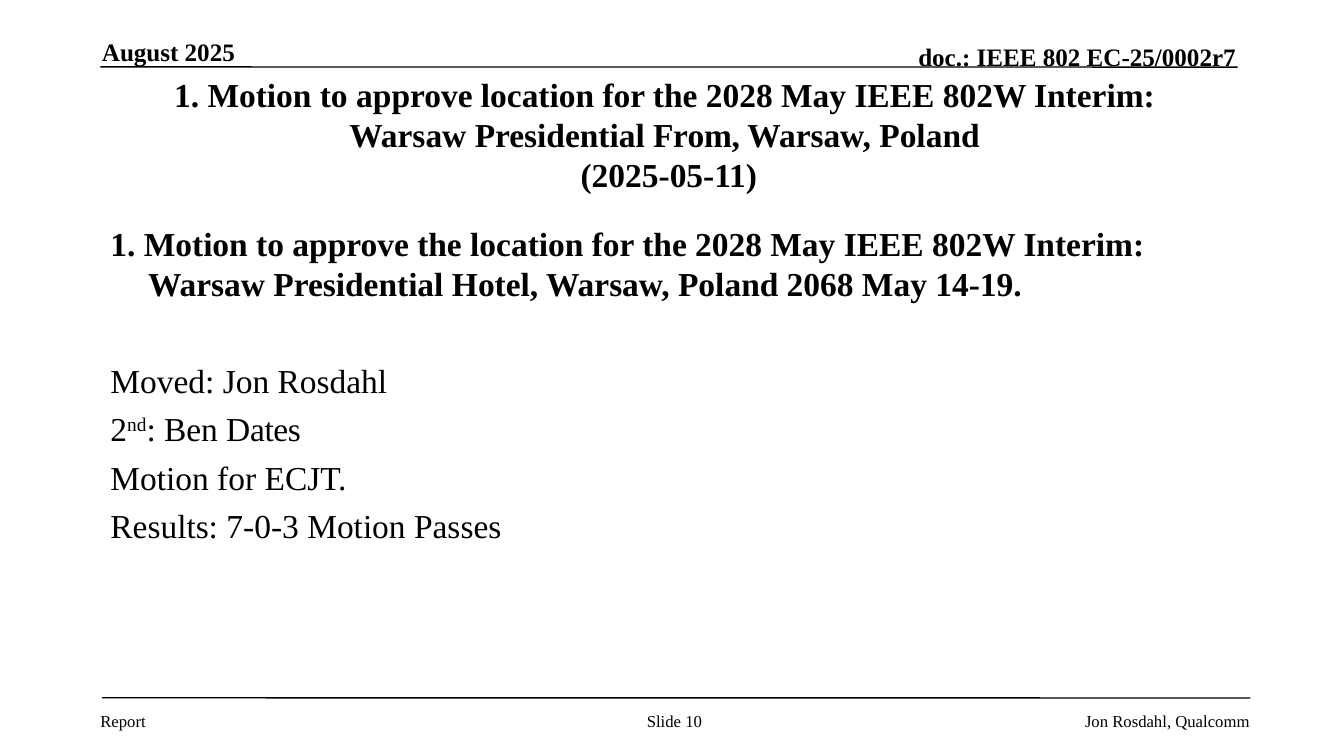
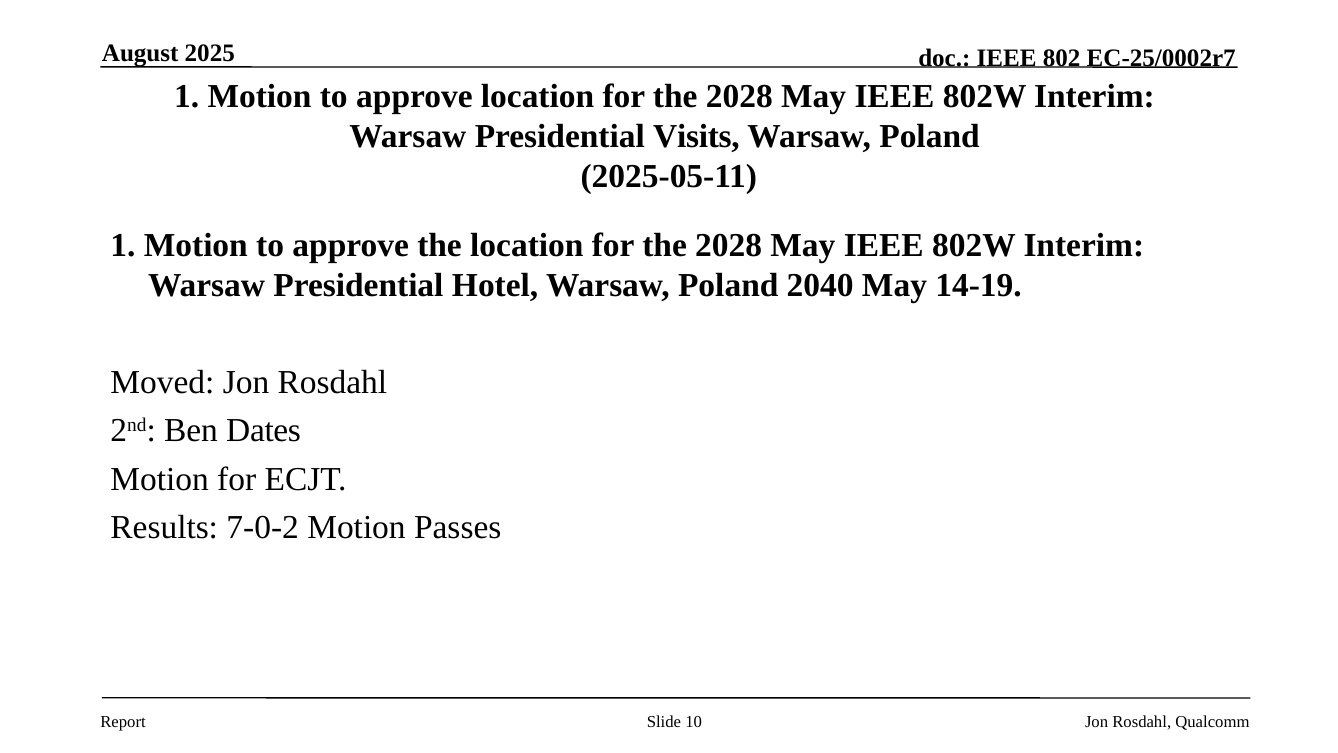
From: From -> Visits (697, 136)
2068: 2068 -> 2040 (820, 285)
7-0-3: 7-0-3 -> 7-0-2 (263, 528)
